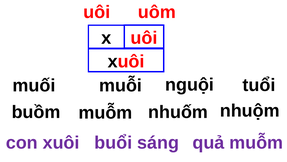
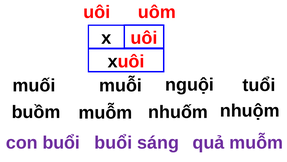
con xuôi: xuôi -> buổi (61, 142)
